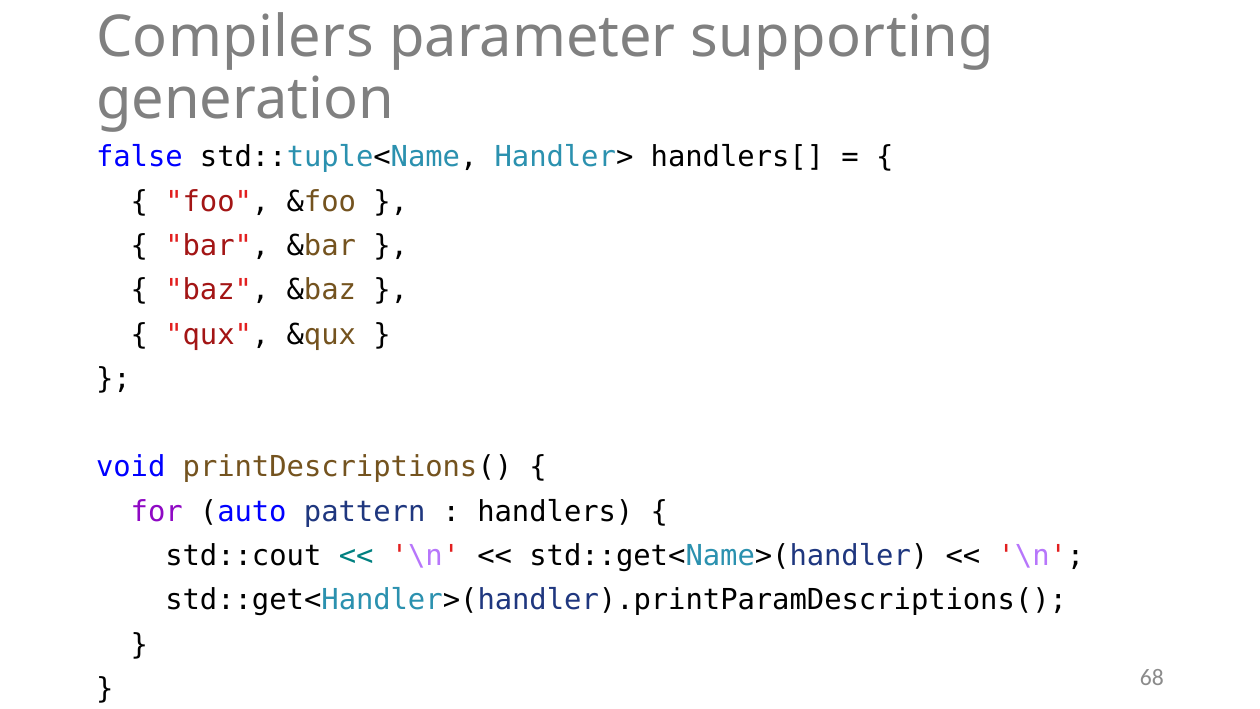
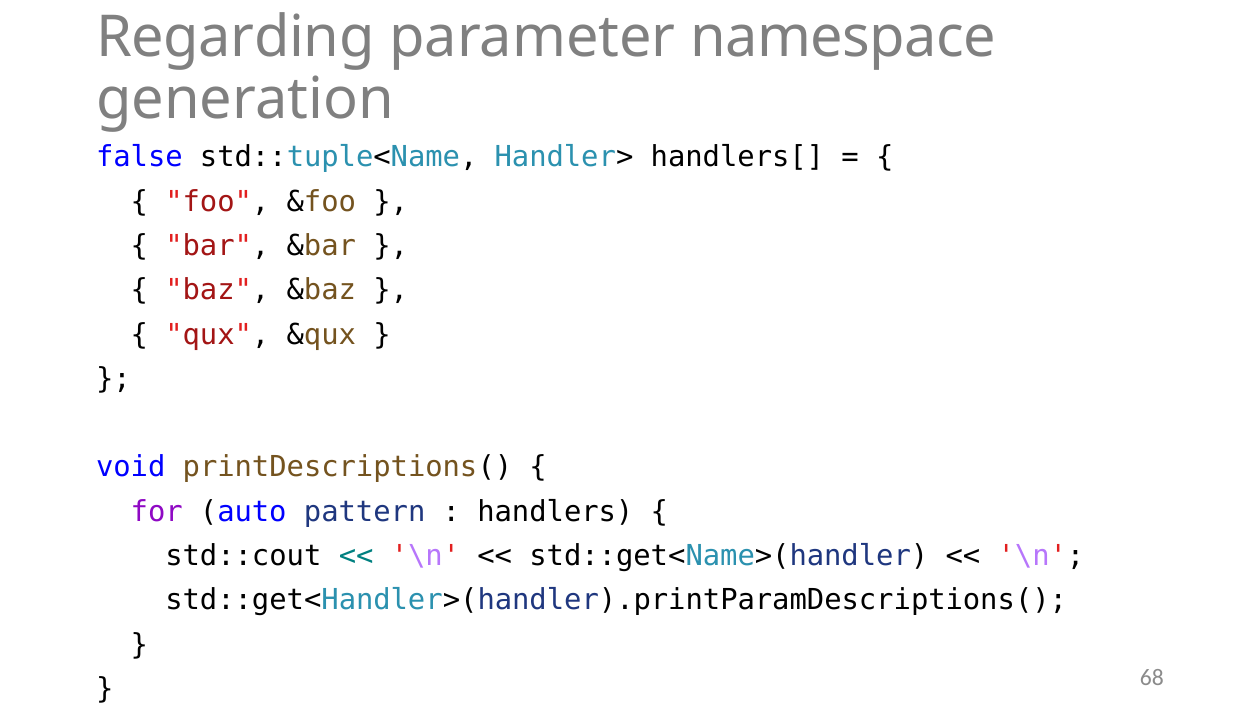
Compilers: Compilers -> Regarding (235, 37)
supporting: supporting -> namespace (843, 37)
